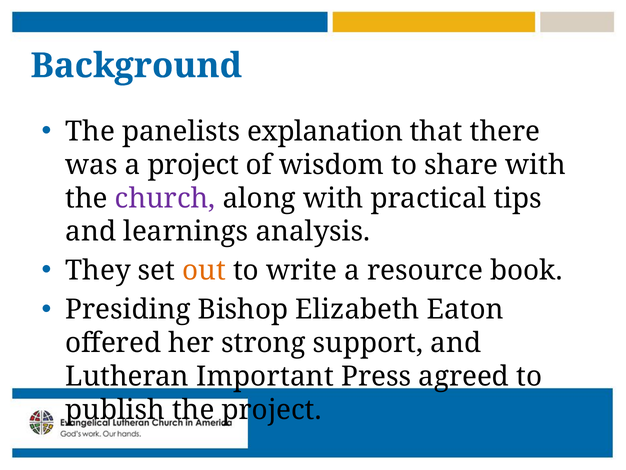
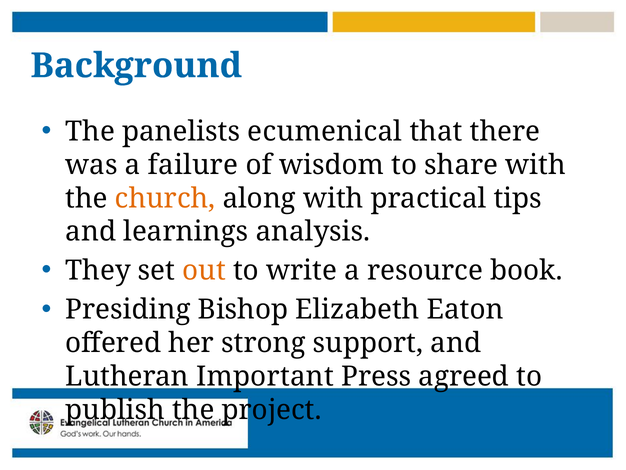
explanation: explanation -> ecumenical (325, 131)
a project: project -> failure (193, 165)
church colour: purple -> orange (165, 198)
